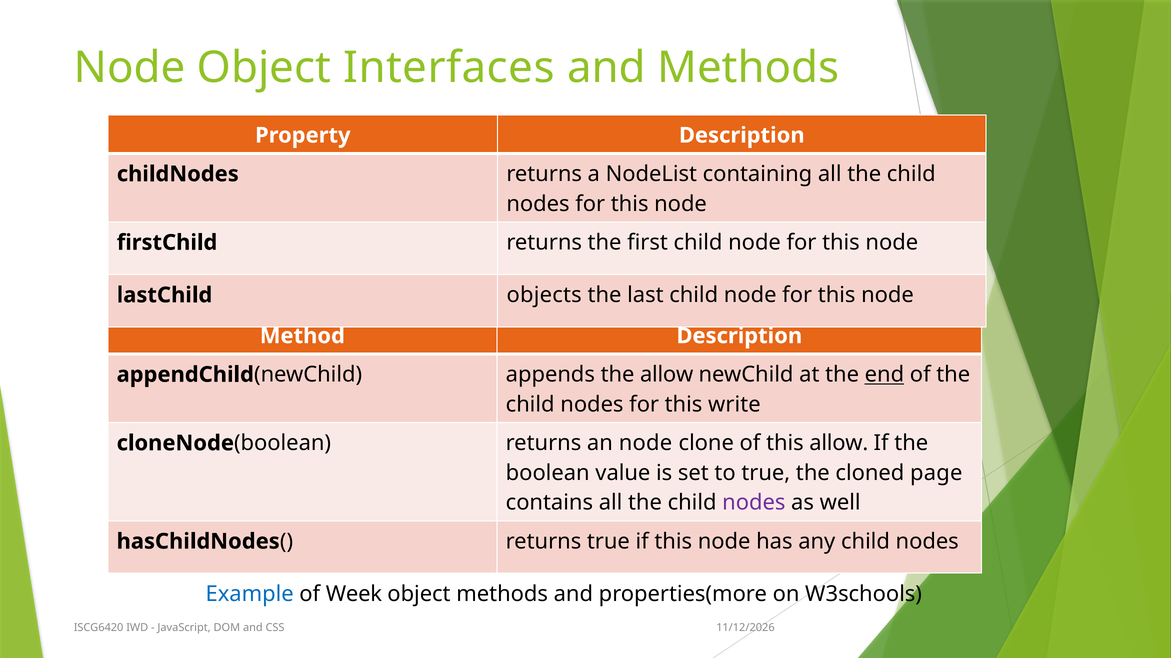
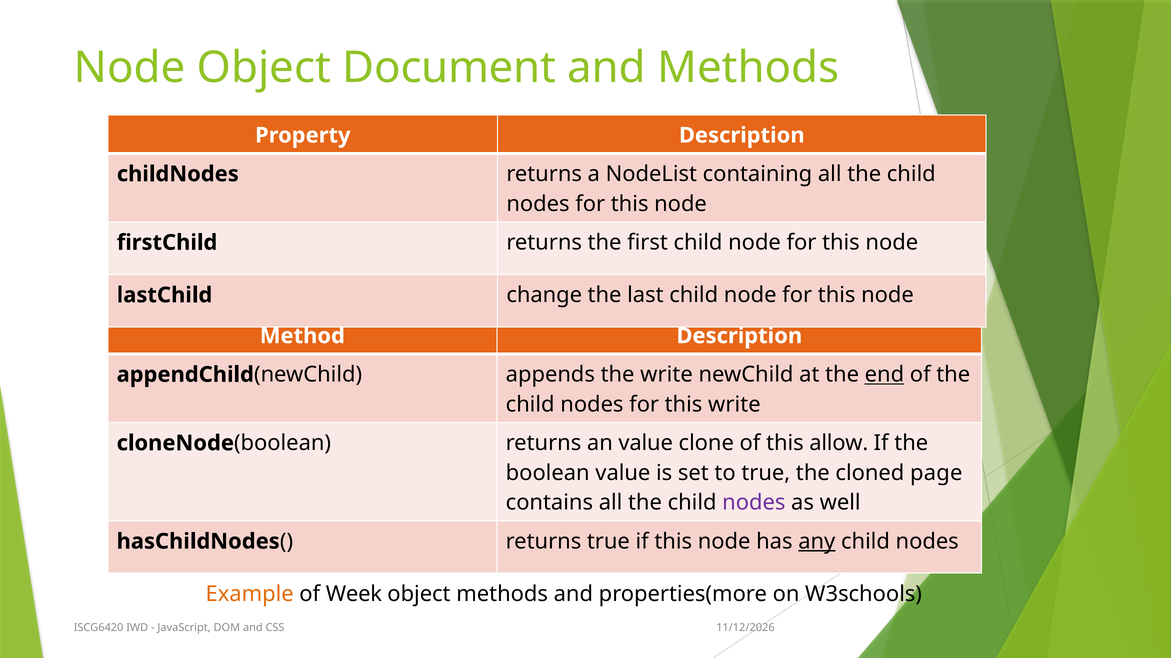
Interfaces: Interfaces -> Document (449, 68)
objects: objects -> change (544, 295)
the allow: allow -> write (667, 375)
an node: node -> value (646, 444)
any underline: none -> present (817, 542)
Example colour: blue -> orange (250, 595)
